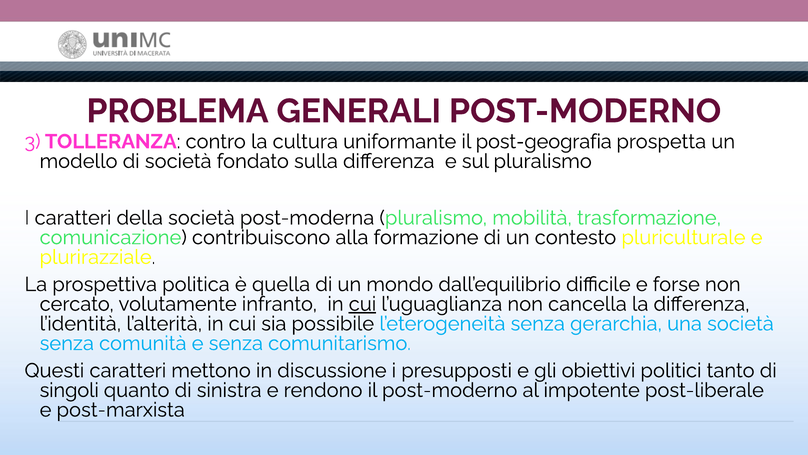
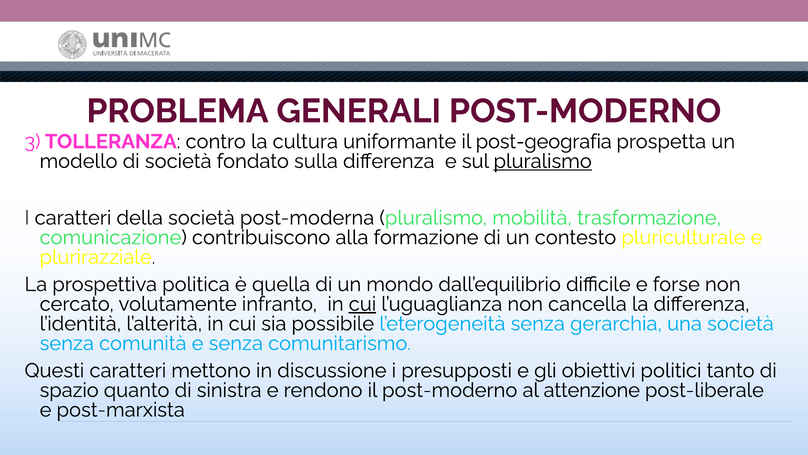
pluralismo underline: none -> present (543, 161)
singoli: singoli -> spazio (69, 390)
impotente: impotente -> attenzione (592, 390)
